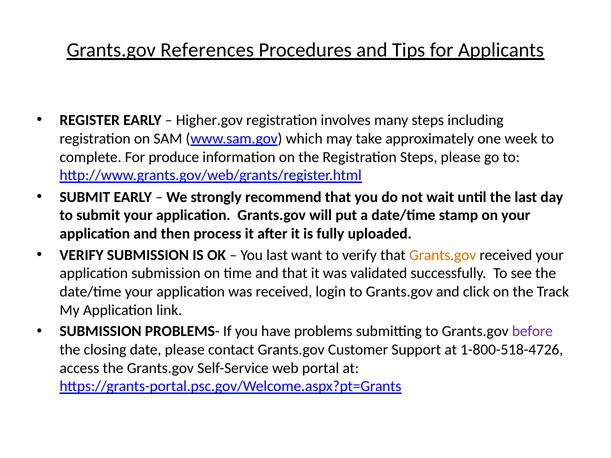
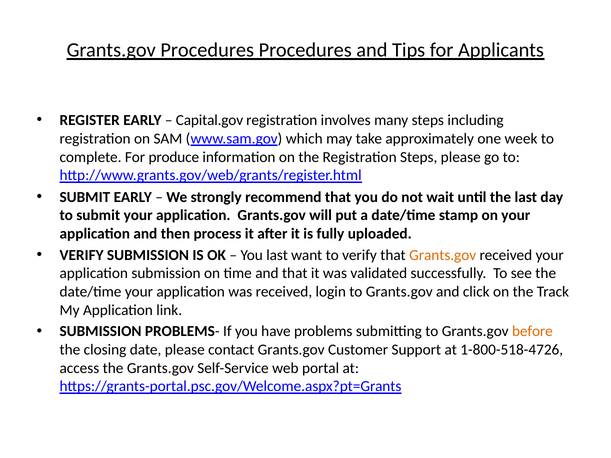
Grants.gov References: References -> Procedures (207, 50)
Higher.gov: Higher.gov -> Capital.gov (209, 120)
before colour: purple -> orange (532, 332)
